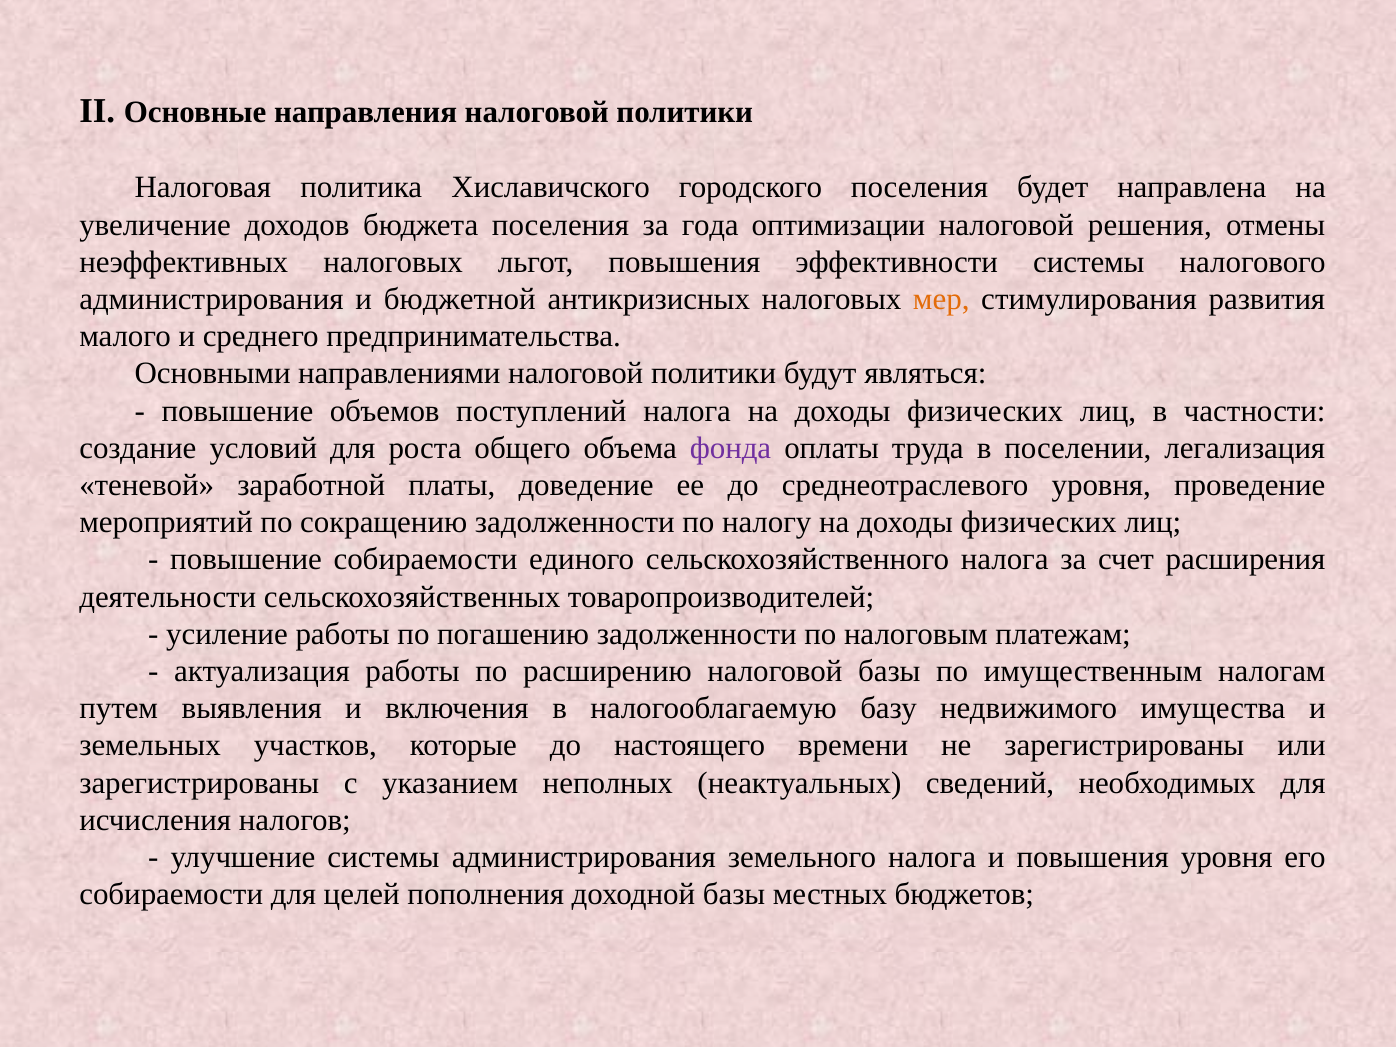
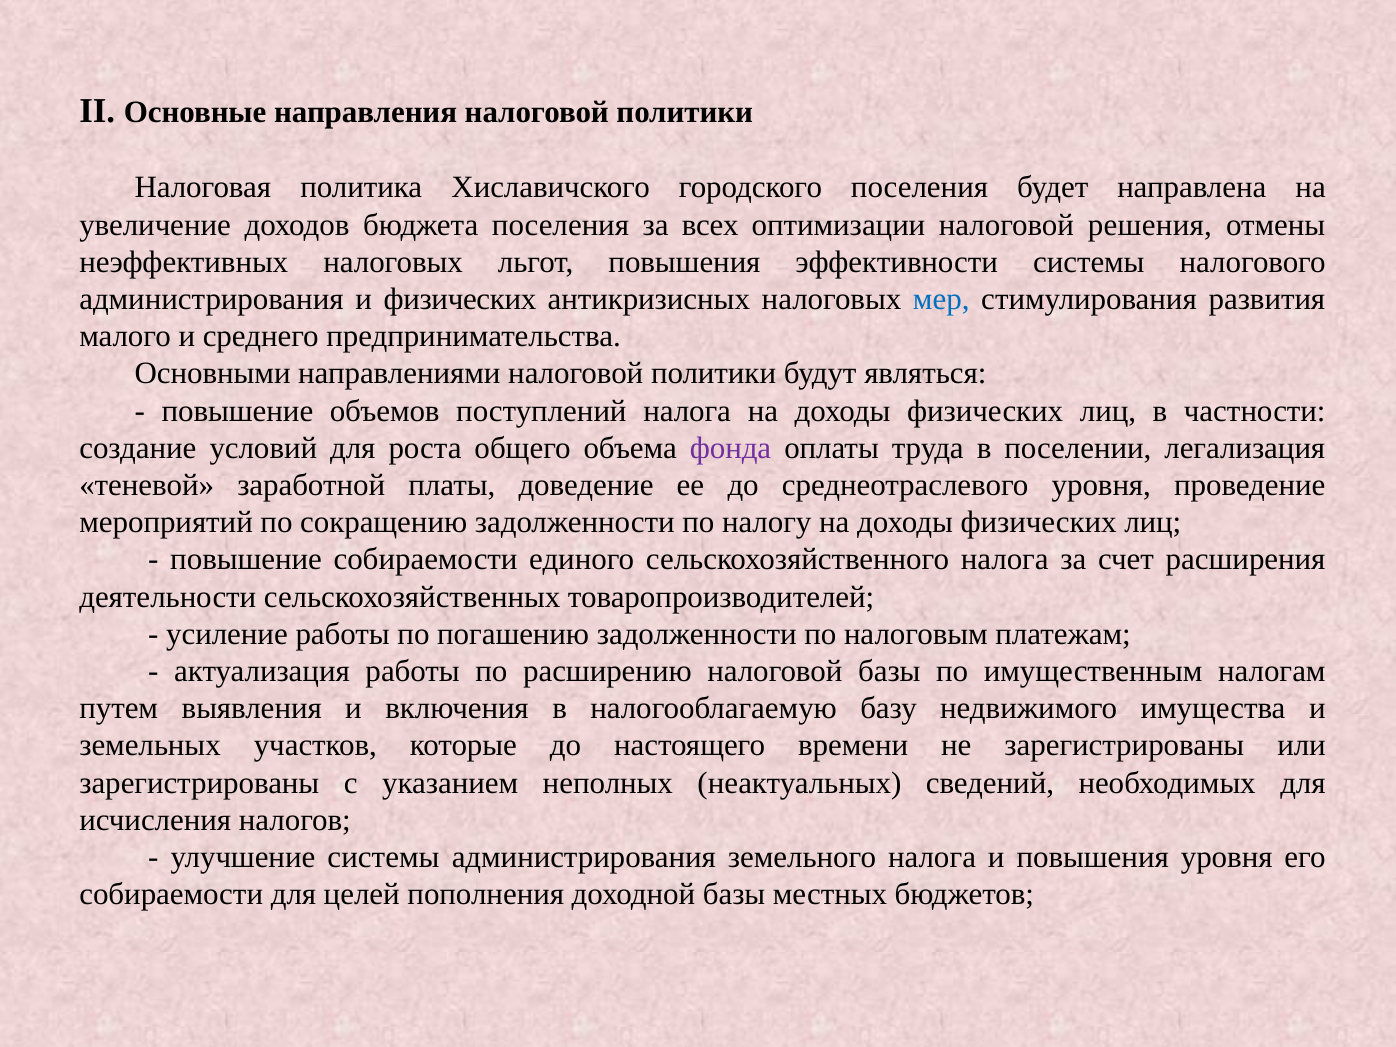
года: года -> всех (710, 225)
и бюджетной: бюджетной -> физических (460, 299)
мер colour: orange -> blue (941, 299)
